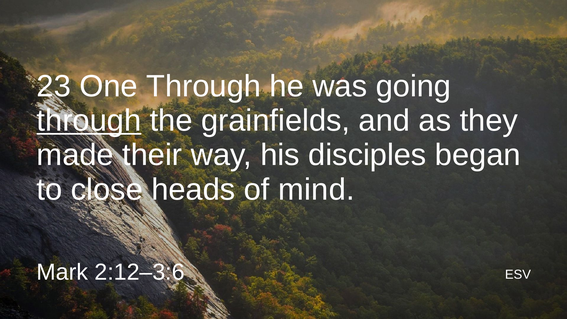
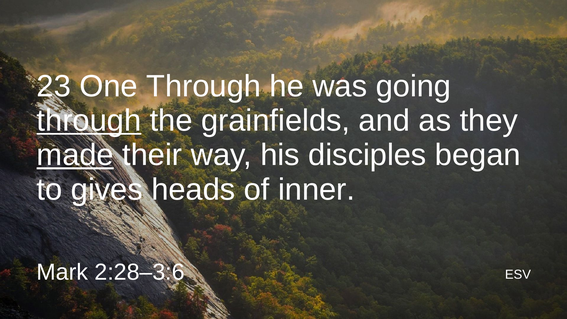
made underline: none -> present (75, 155)
close: close -> gives (107, 189)
mind: mind -> inner (317, 189)
2:12–3:6: 2:12–3:6 -> 2:28–3:6 (140, 272)
